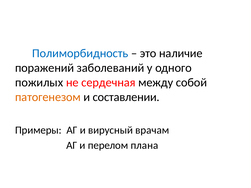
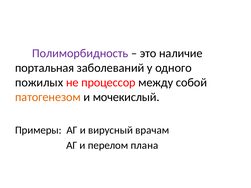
Полиморбидность colour: blue -> purple (80, 53)
поражений: поражений -> портальная (45, 68)
сердечная: сердечная -> процессор (108, 83)
составлении: составлении -> мочекислый (126, 97)
